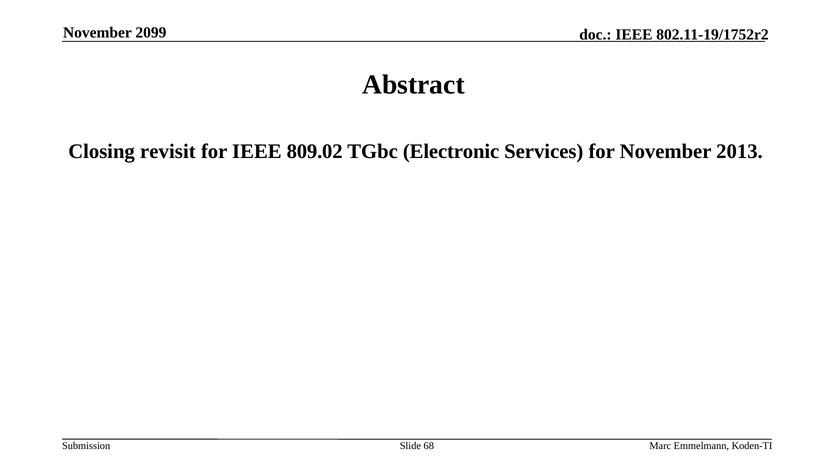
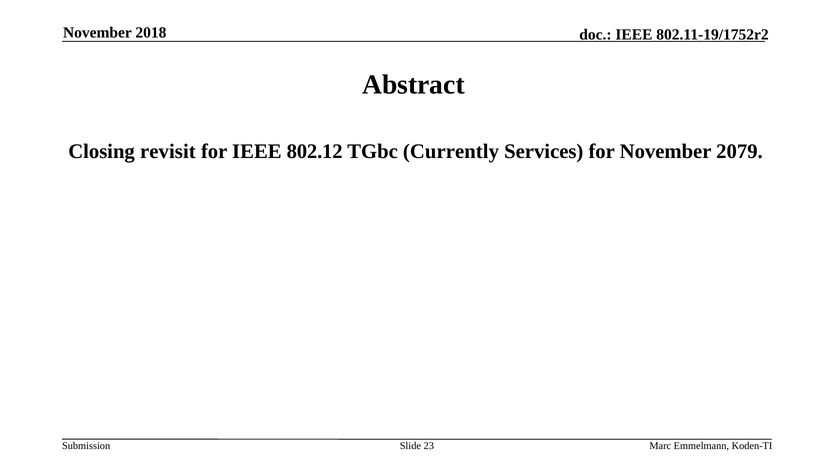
2099: 2099 -> 2018 (151, 33)
809.02: 809.02 -> 802.12 (315, 151)
Electronic: Electronic -> Currently (451, 151)
2013: 2013 -> 2079 (740, 151)
68: 68 -> 23 (429, 446)
